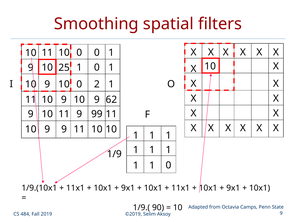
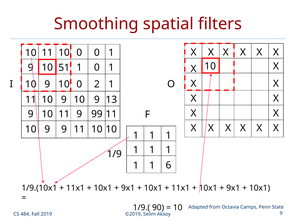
25: 25 -> 51 (64, 68)
62: 62 -> 13 (111, 100)
0: 0 -> 6 (168, 165)
